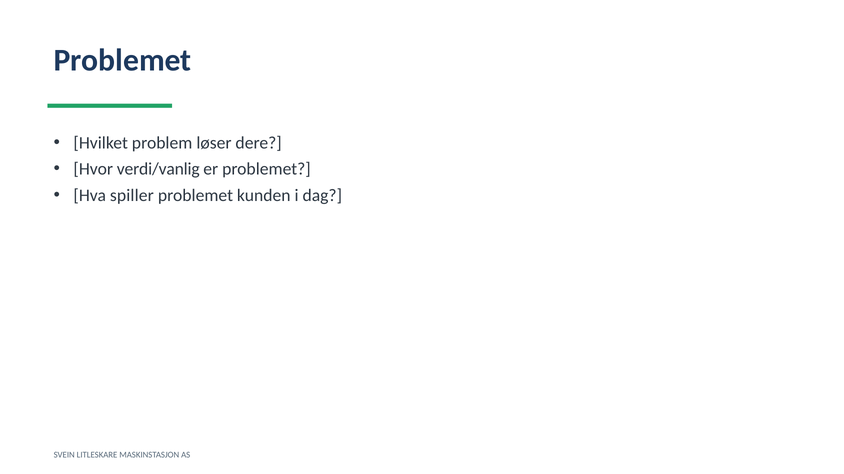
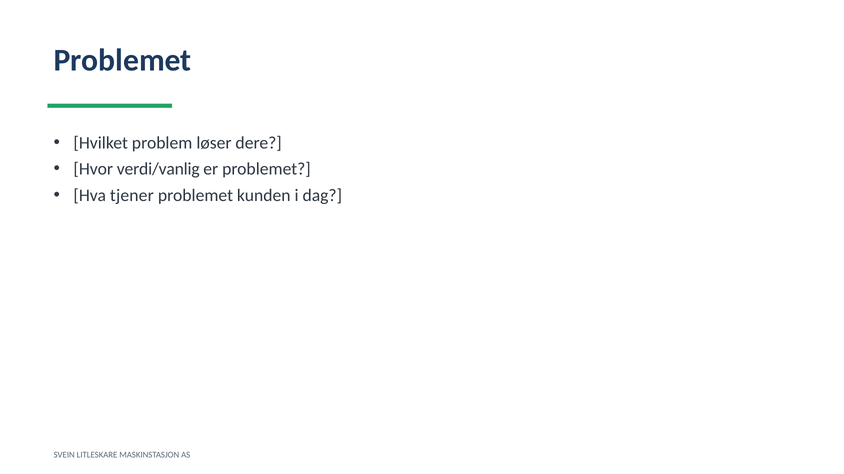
spiller: spiller -> tjener (132, 196)
